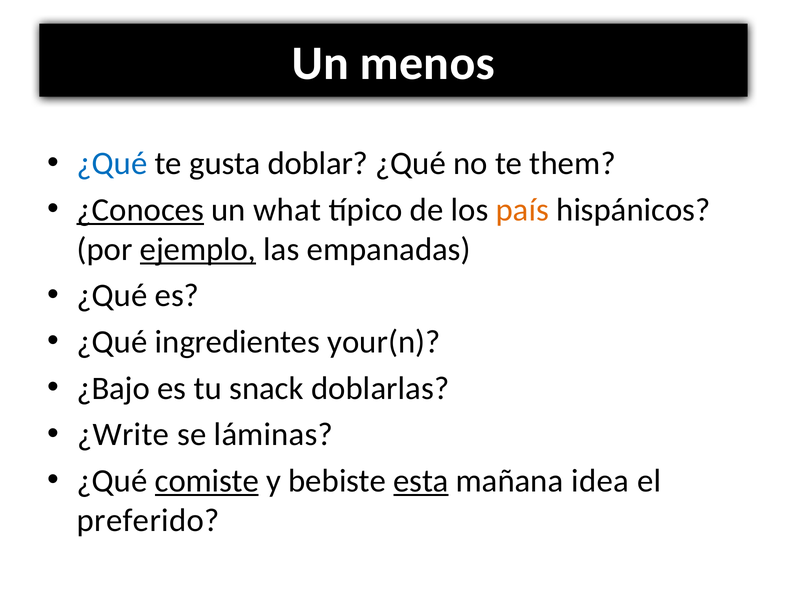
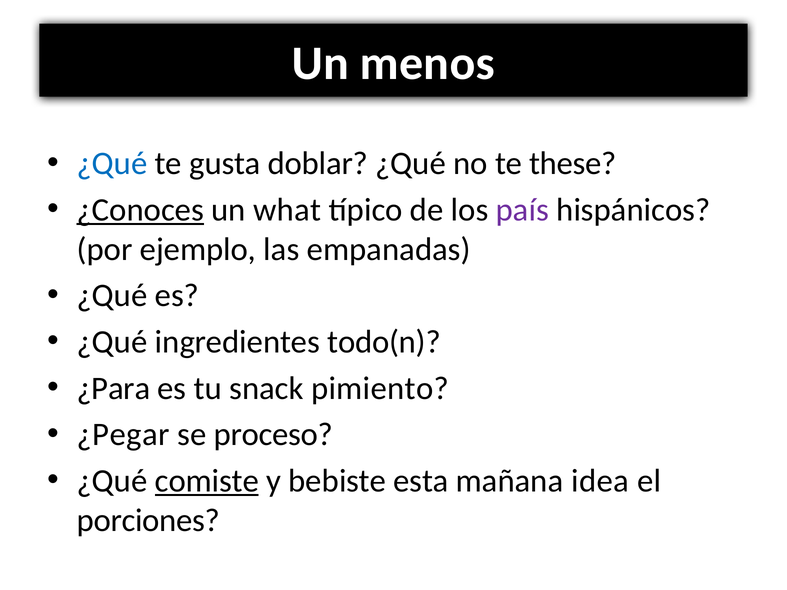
them: them -> these (573, 164)
país colour: orange -> purple (522, 210)
ejemplo underline: present -> none (198, 249)
your(n: your(n -> todo(n (384, 342)
¿Bajo: ¿Bajo -> ¿Para (113, 388)
doblarlas: doblarlas -> pimiento (380, 388)
¿Write: ¿Write -> ¿Pegar (123, 435)
láminas: láminas -> proceso (273, 435)
esta underline: present -> none (421, 481)
preferido: preferido -> porciones (148, 520)
